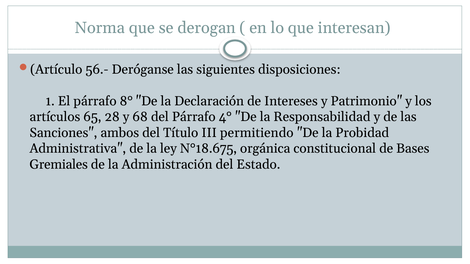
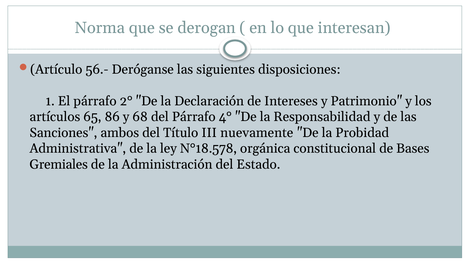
8°: 8° -> 2° (126, 101)
28: 28 -> 86 (112, 117)
permitiendo: permitiendo -> nuevamente (257, 133)
N°18.675: N°18.675 -> N°18.578 (208, 149)
